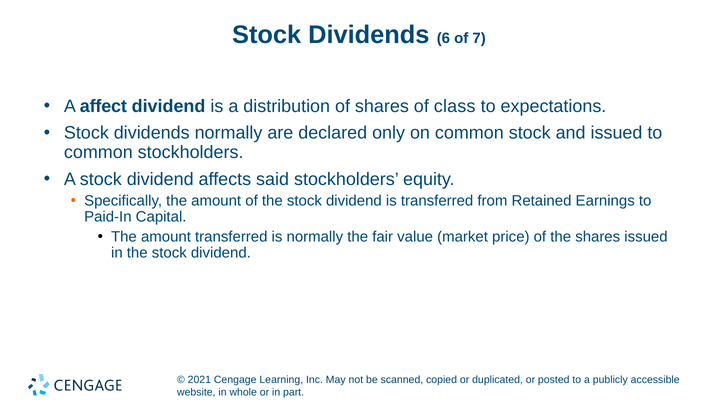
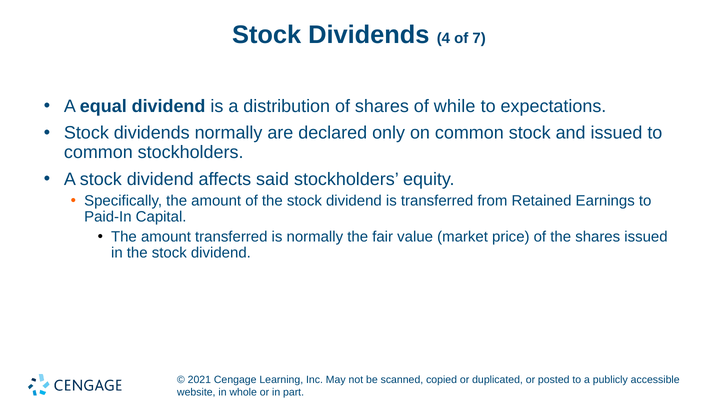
6: 6 -> 4 (443, 39)
affect: affect -> equal (103, 106)
class: class -> while (455, 106)
